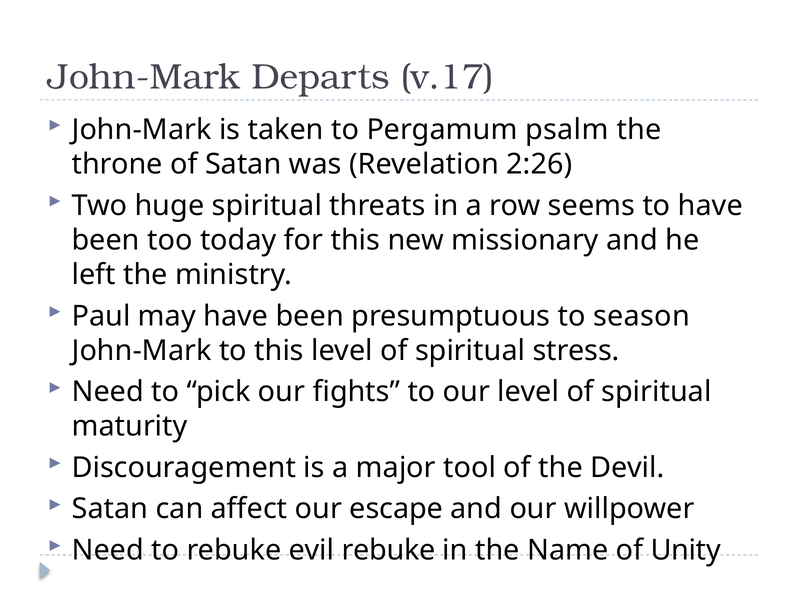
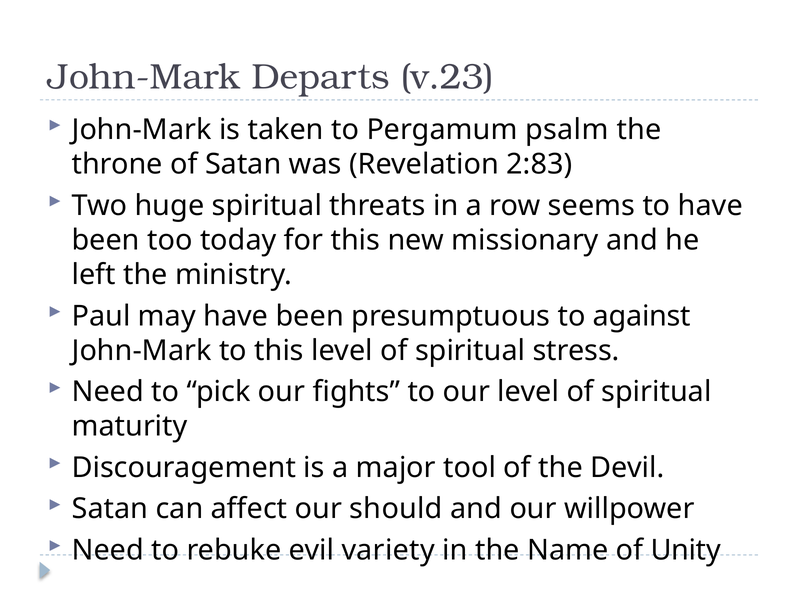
v.17: v.17 -> v.23 (447, 77)
2:26: 2:26 -> 2:83 (539, 164)
season: season -> against (642, 316)
escape: escape -> should (396, 509)
evil rebuke: rebuke -> variety (388, 550)
